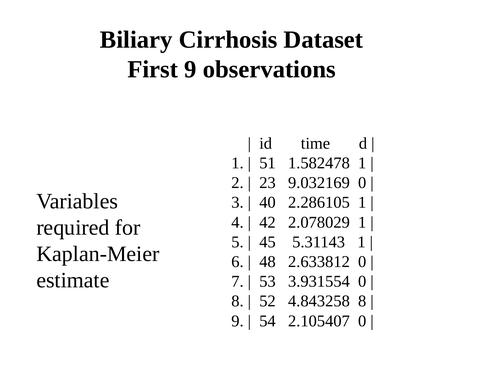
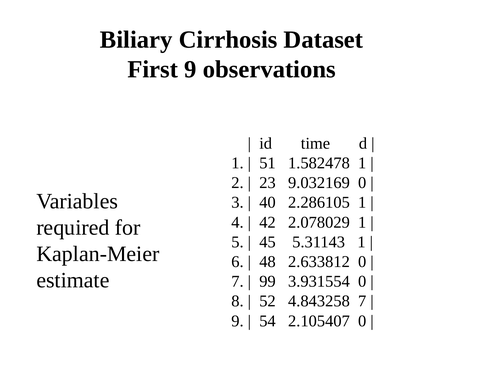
53: 53 -> 99 (267, 282)
4.843258 8: 8 -> 7 (362, 302)
